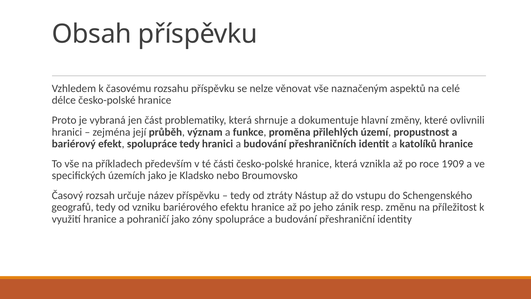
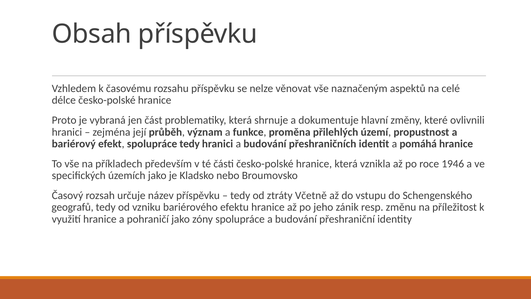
katolíků: katolíků -> pomáhá (418, 144)
1909: 1909 -> 1946 (453, 164)
Nástup: Nástup -> Včetně (311, 195)
